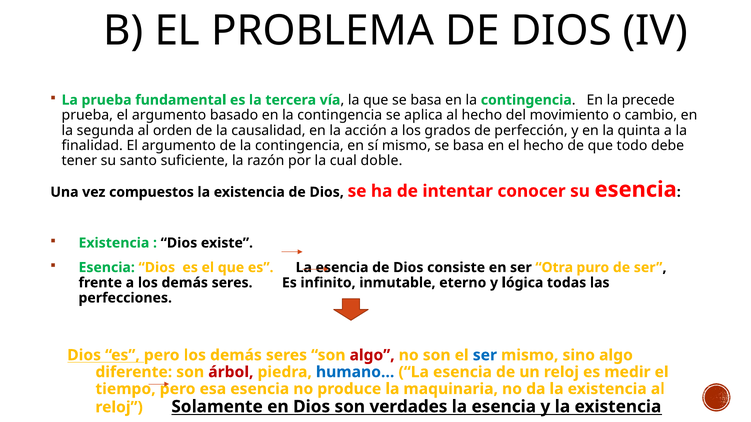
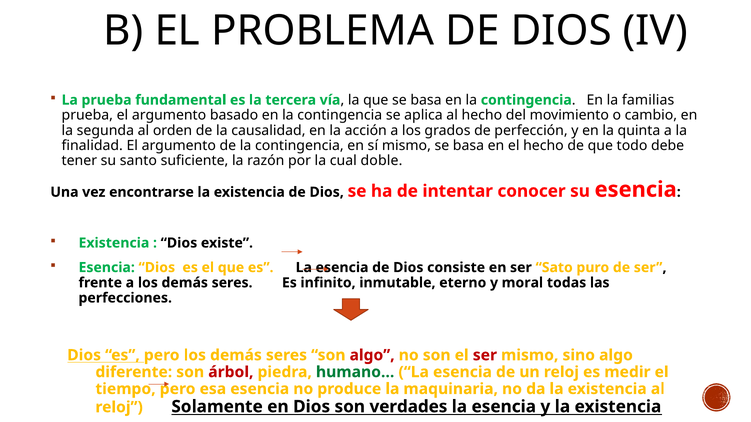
precede: precede -> familias (648, 100)
compuestos: compuestos -> encontrarse (151, 192)
Otra: Otra -> Sato (554, 268)
lógica: lógica -> moral (522, 283)
ser colour: blue -> red (485, 355)
humano… colour: blue -> green (355, 372)
